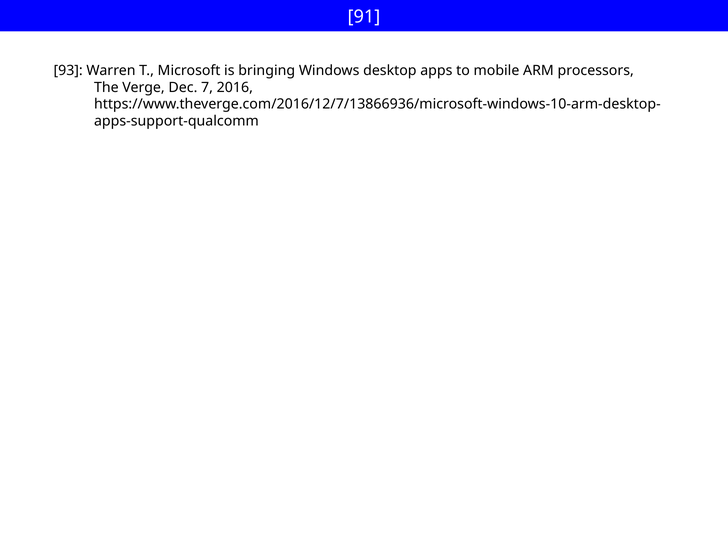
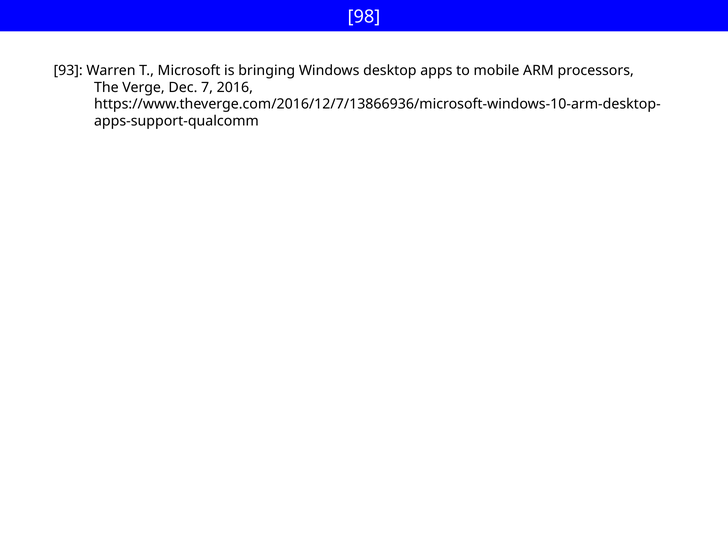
91: 91 -> 98 (364, 17)
